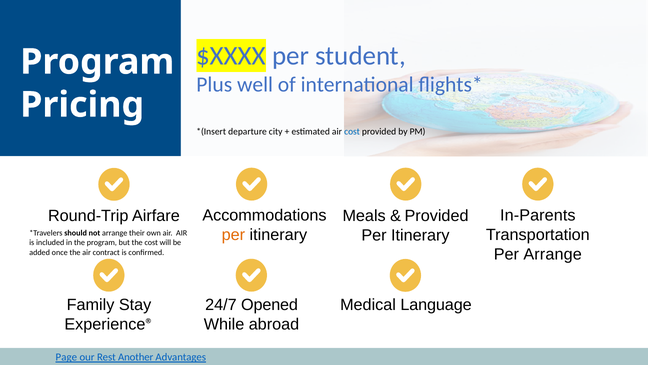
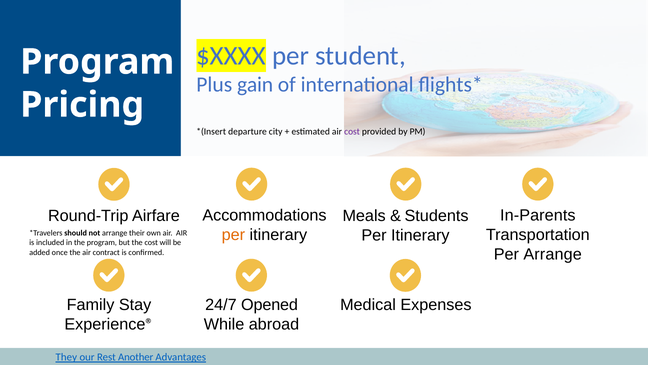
well: well -> gain (255, 85)
cost colour: blue -> purple (352, 132)
Provided: Provided -> Students (437, 215)
Language: Language -> Expenses (436, 305)
Page: Page -> They (66, 357)
